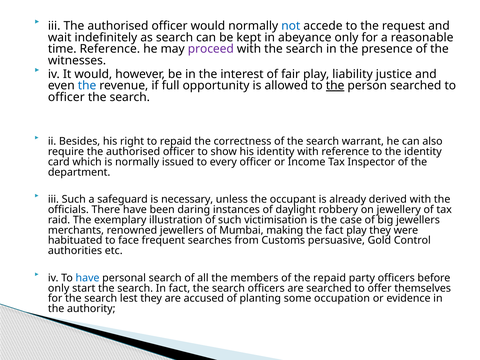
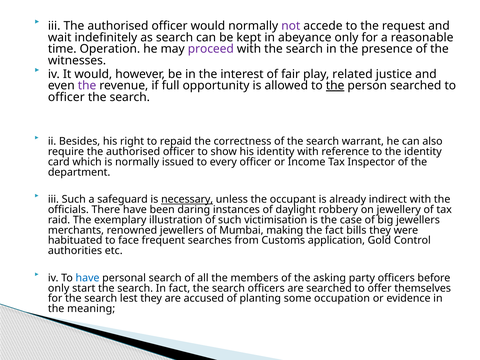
not colour: blue -> purple (291, 26)
time Reference: Reference -> Operation (110, 49)
liability: liability -> related (353, 74)
the colour: blue -> purple (87, 86)
necessary underline: none -> present (187, 199)
derived: derived -> indirect (388, 199)
fact play: play -> bills (356, 230)
persuasive: persuasive -> application (336, 240)
the repaid: repaid -> asking (330, 278)
authority: authority -> meaning (91, 309)
